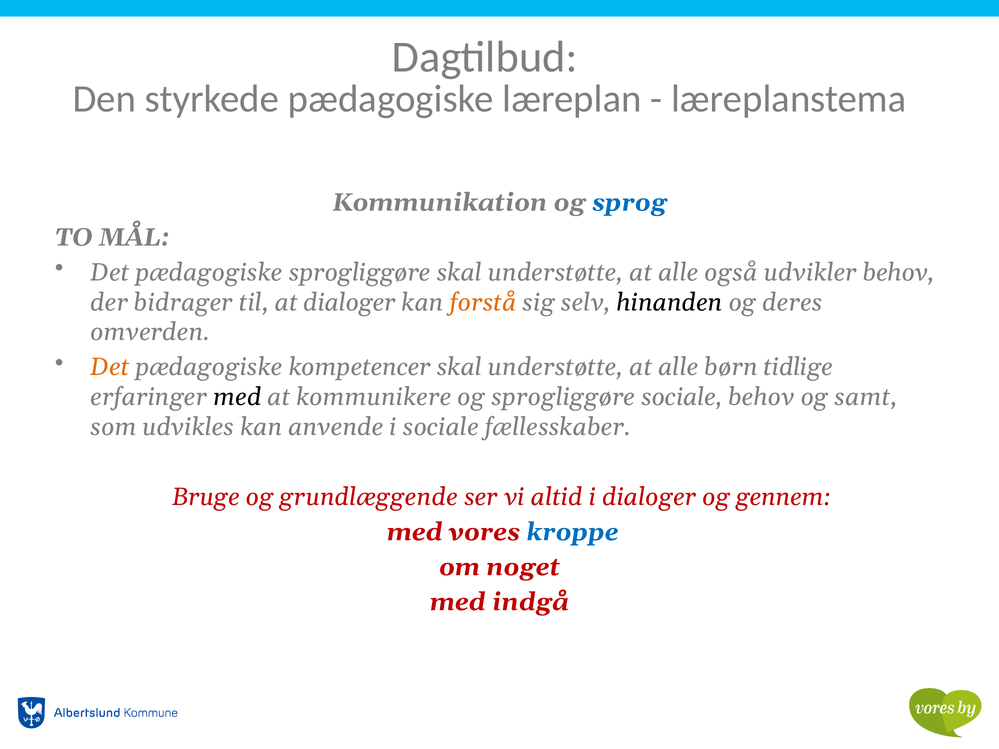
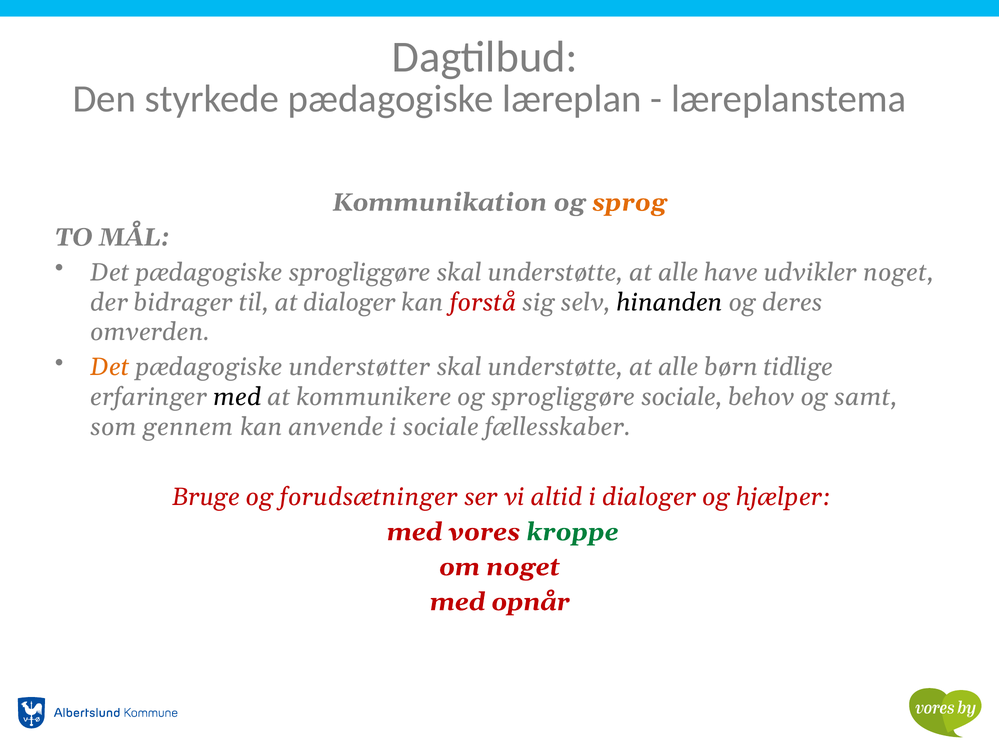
sprog colour: blue -> orange (629, 202)
også: også -> have (731, 272)
udvikler behov: behov -> noget (898, 272)
forstå colour: orange -> red (483, 302)
kompetencer: kompetencer -> understøtter (359, 367)
udvikles: udvikles -> gennem (188, 427)
grundlæggende: grundlæggende -> forudsætninger (369, 497)
gennem: gennem -> hjælper (784, 497)
kroppe colour: blue -> green (572, 532)
indgå: indgå -> opnår (531, 602)
